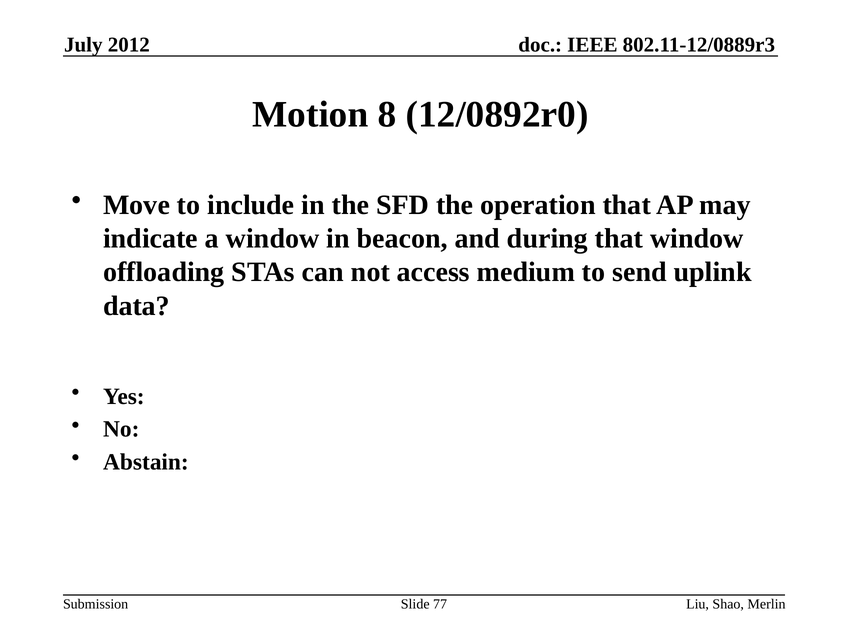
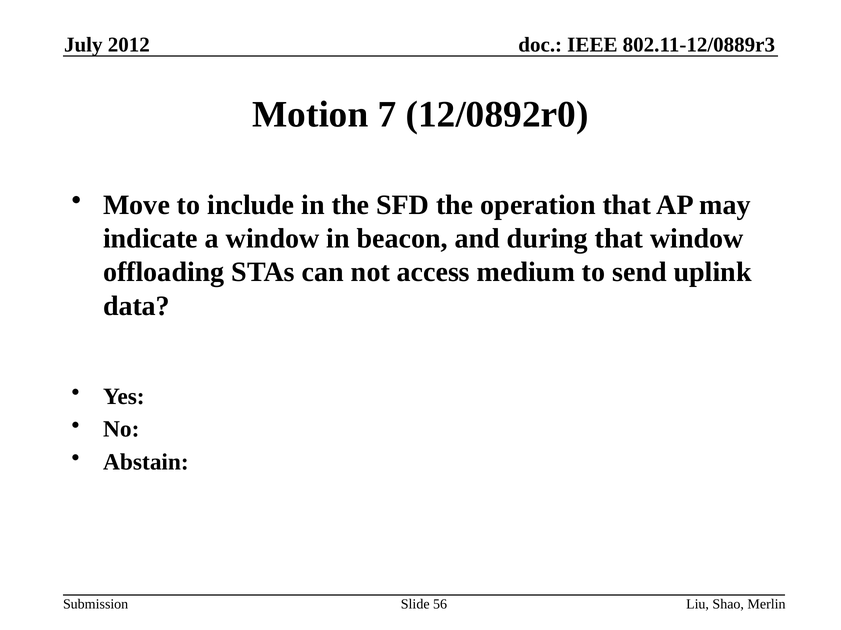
8: 8 -> 7 (387, 115)
77: 77 -> 56 (440, 605)
